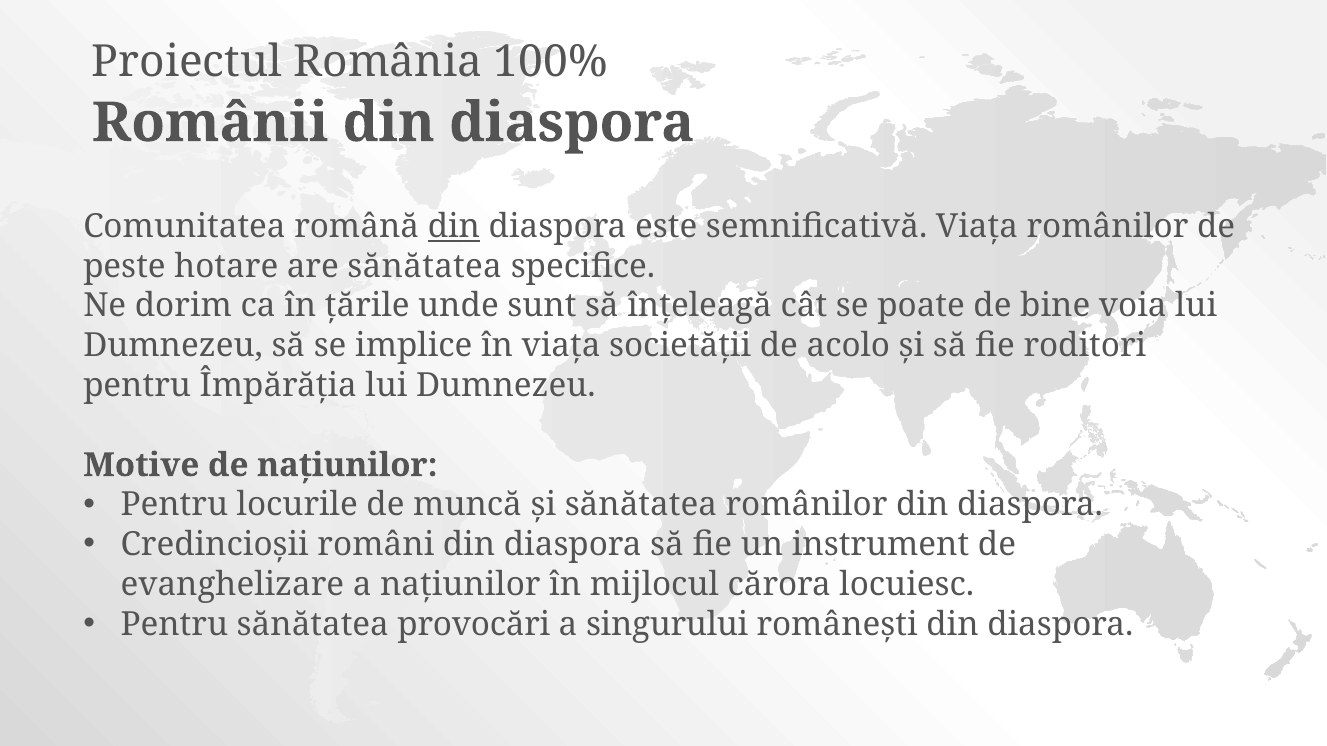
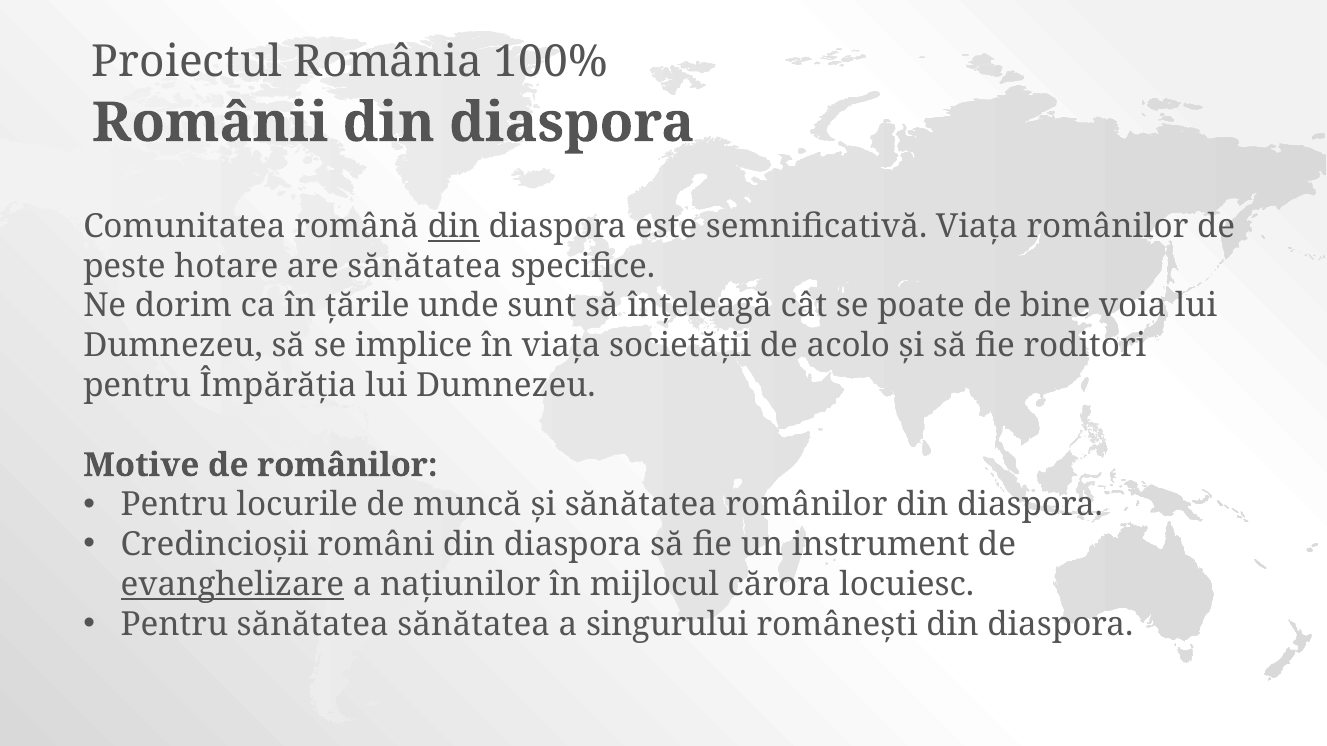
de națiunilor: națiunilor -> românilor (347, 465)
evanghelizare underline: none -> present (232, 585)
sănătatea provocări: provocări -> sănătatea (474, 625)
